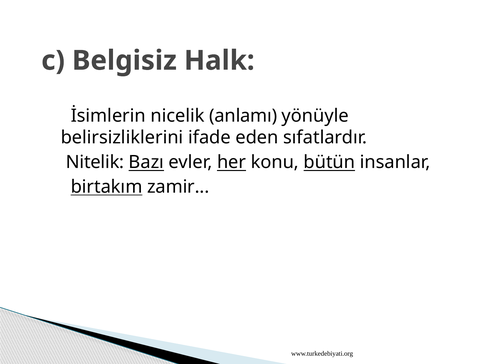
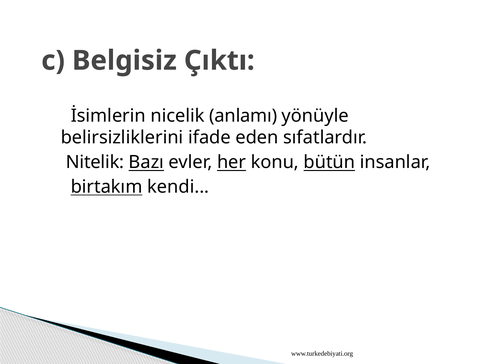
Halk: Halk -> Çıktı (219, 61)
zamir: zamir -> kendi (178, 187)
